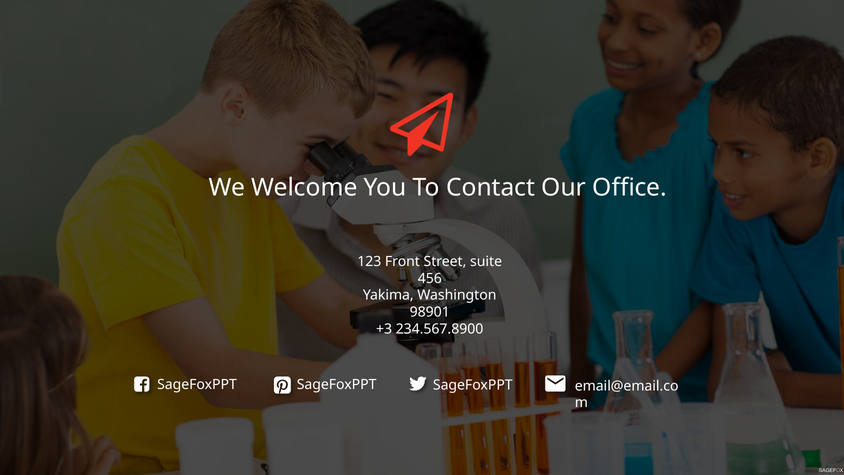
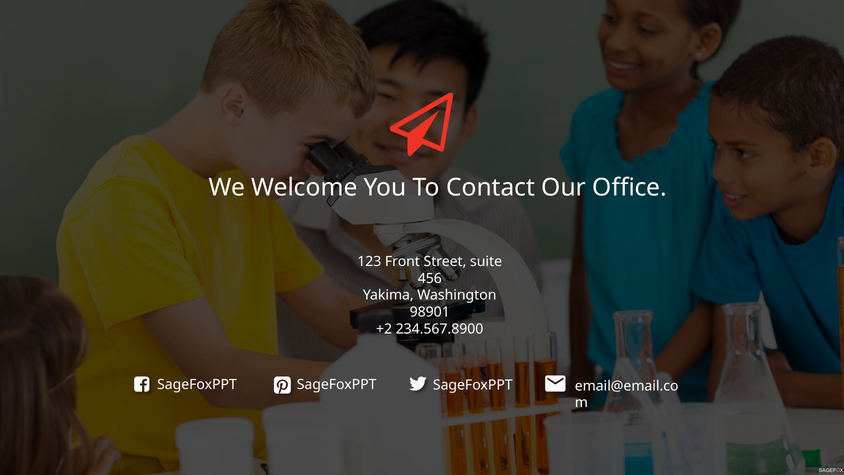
+3: +3 -> +2 (384, 329)
